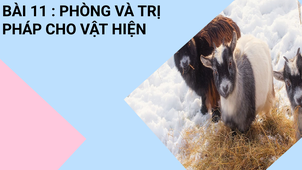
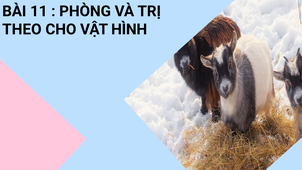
PHÁP: PHÁP -> THEO (22, 29)
HIỆN: HIỆN -> HÌNH (129, 29)
